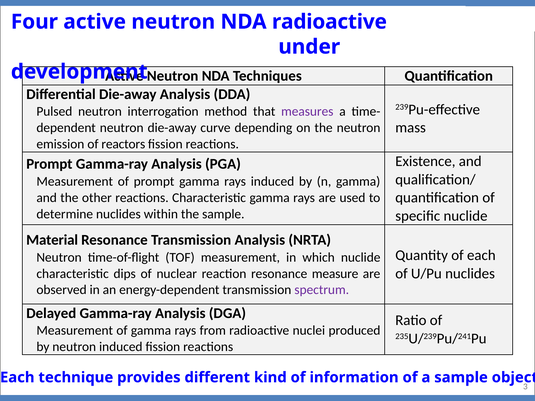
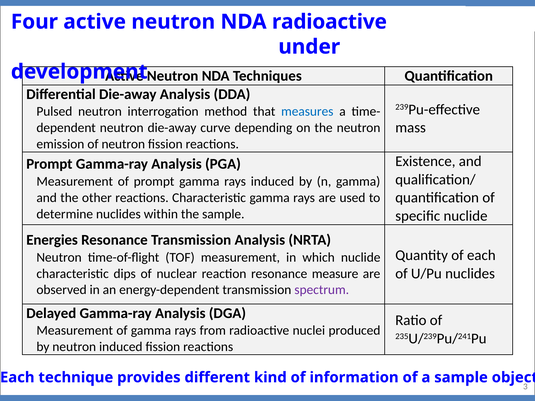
measures colour: purple -> blue (307, 111)
of reactors: reactors -> neutron (123, 144)
Material: Material -> Energies (52, 240)
